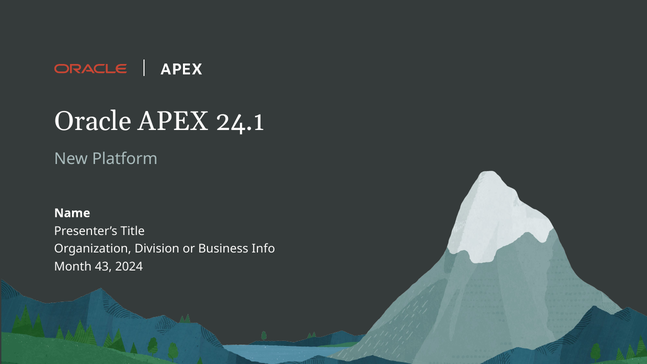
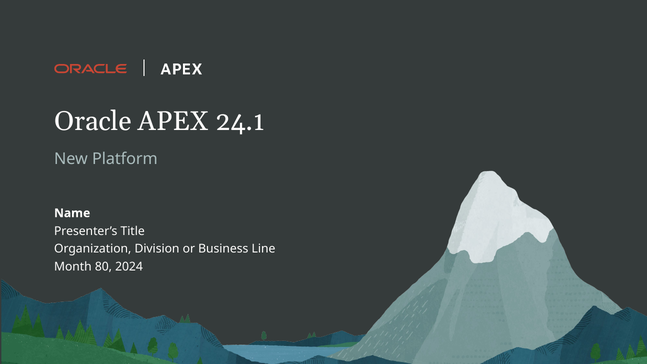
Info: Info -> Line (263, 249)
43: 43 -> 80 (103, 267)
